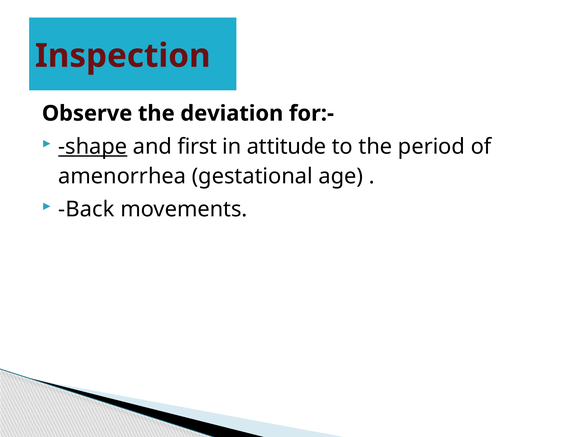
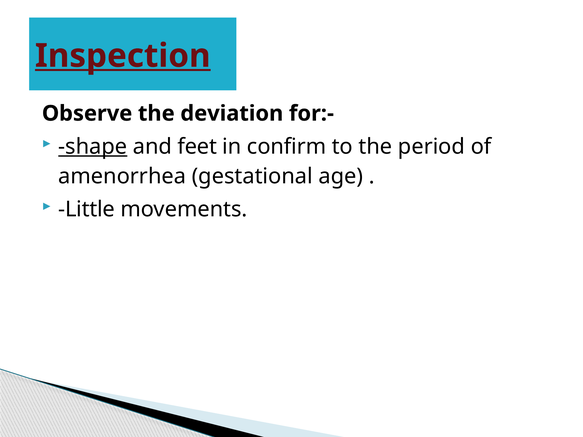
Inspection underline: none -> present (123, 56)
first: first -> feet (197, 147)
attitude: attitude -> confirm (287, 147)
Back: Back -> Little (87, 210)
